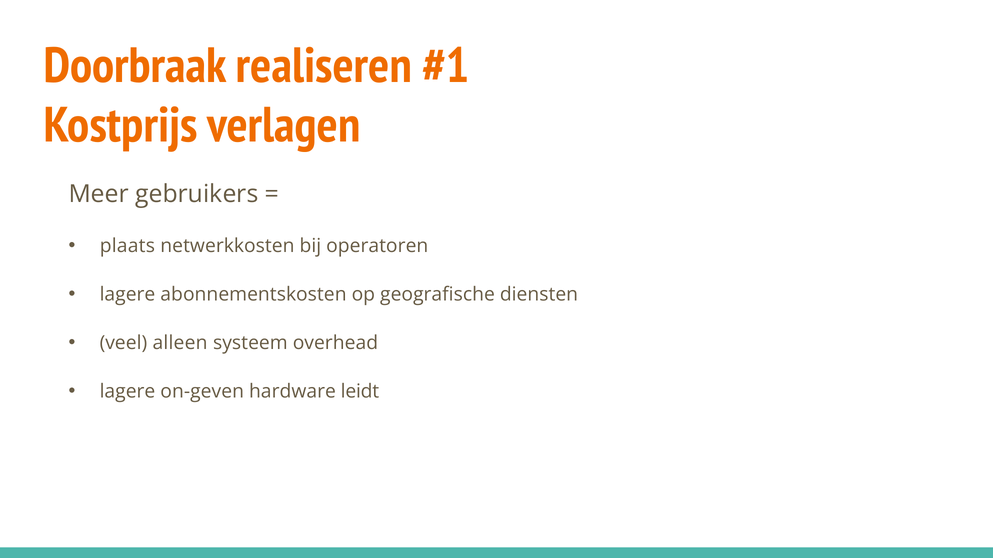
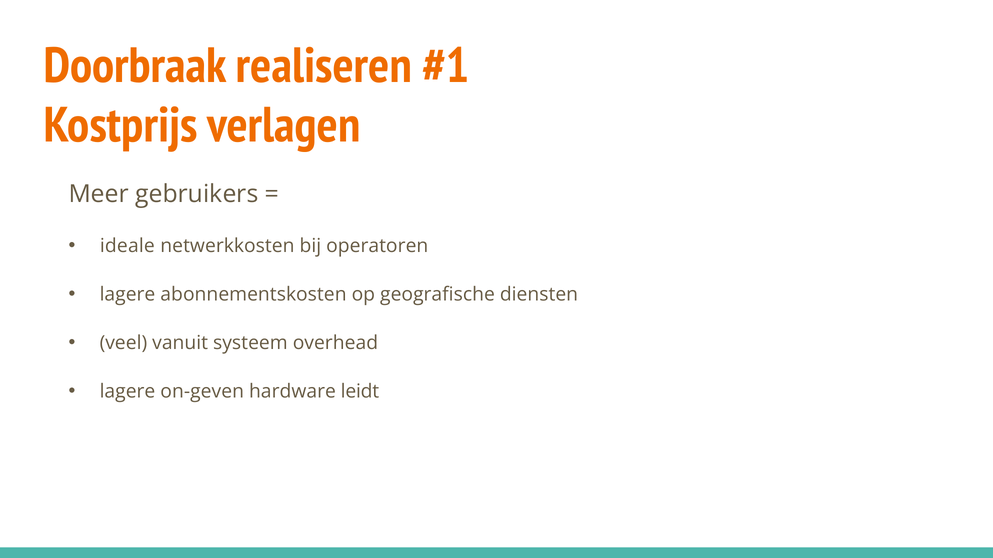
plaats: plaats -> ideale (127, 246)
alleen: alleen -> vanuit (180, 343)
